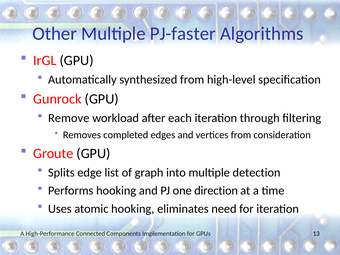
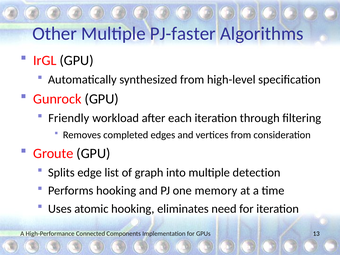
Remove: Remove -> Friendly (69, 118)
direction: direction -> memory (216, 191)
